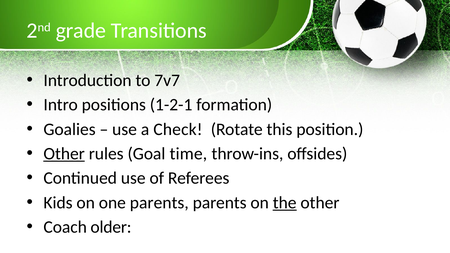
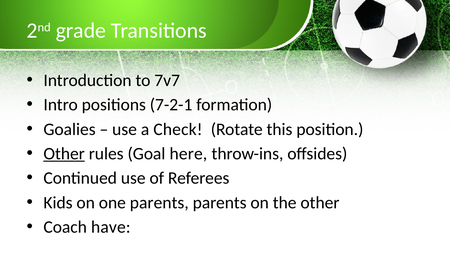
1-2-1: 1-2-1 -> 7-2-1 (171, 105)
time: time -> here (188, 154)
the underline: present -> none (285, 203)
older: older -> have (111, 227)
